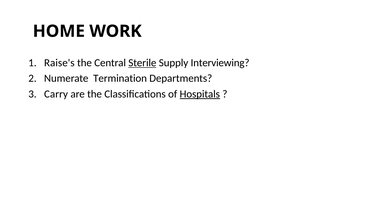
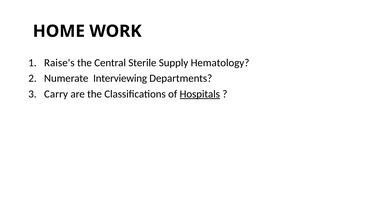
Sterile underline: present -> none (142, 63)
Interviewing: Interviewing -> Hematology (220, 63)
Termination: Termination -> Interviewing (120, 78)
